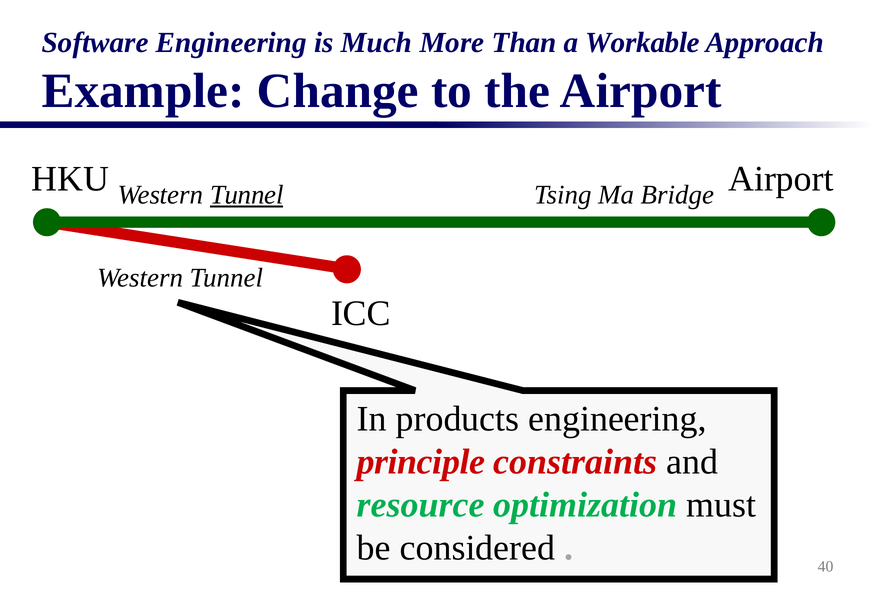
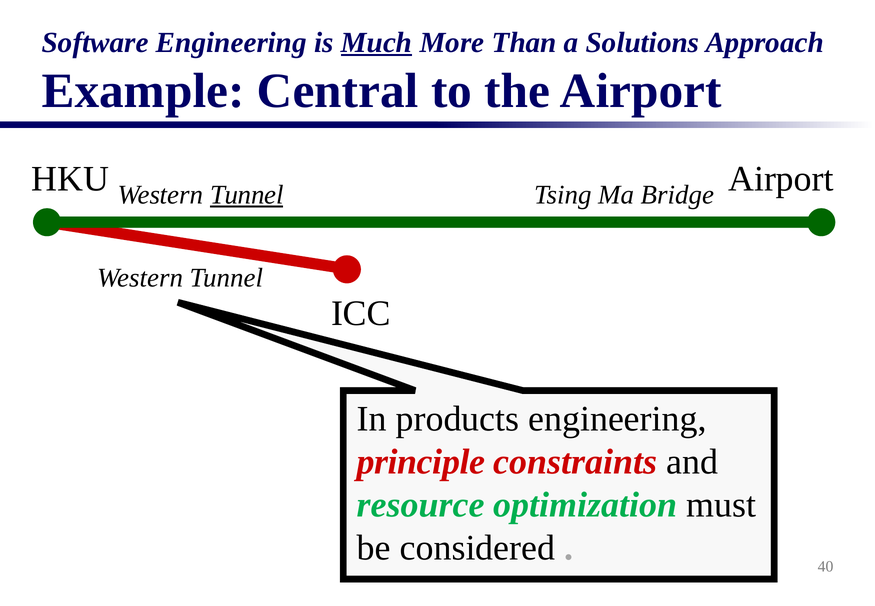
Much underline: none -> present (377, 42)
Workable: Workable -> Solutions (642, 42)
Change: Change -> Central (338, 91)
